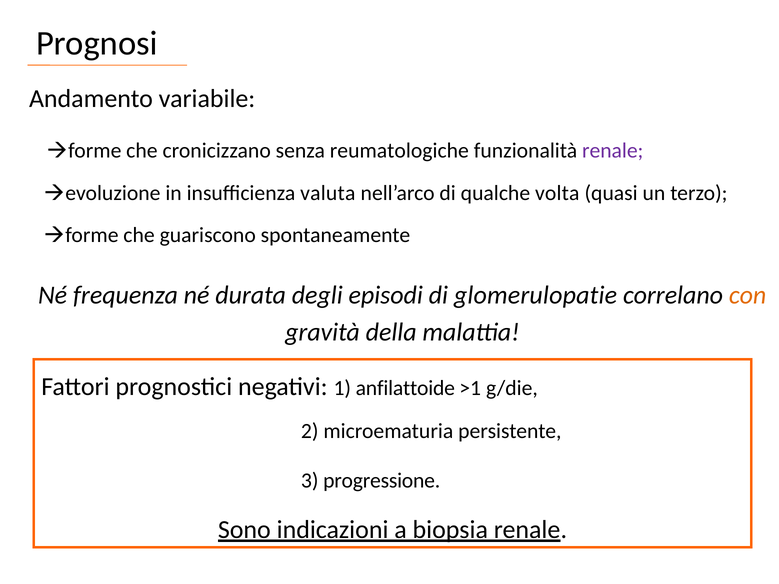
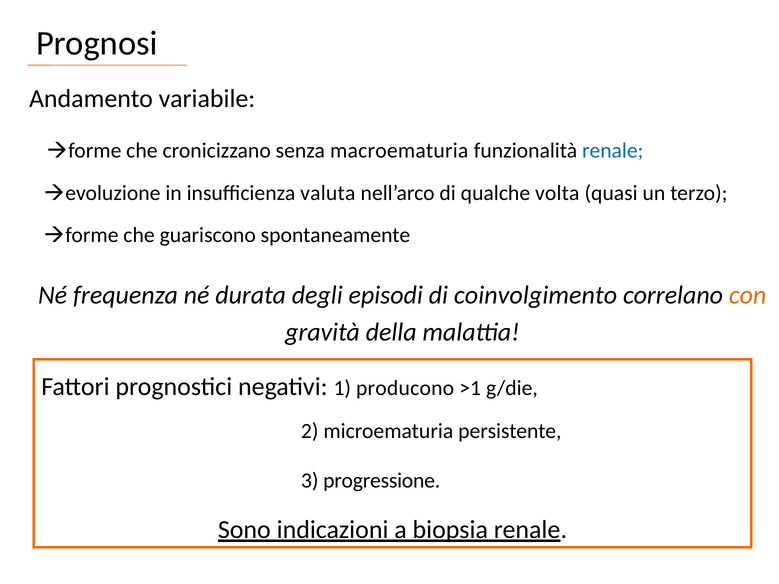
reumatologiche: reumatologiche -> macroematuria (399, 151)
renale colour: purple -> blue (613, 151)
glomerulopatie: glomerulopatie -> coinvolgimento (536, 295)
anfilattoide: anfilattoide -> producono (405, 388)
